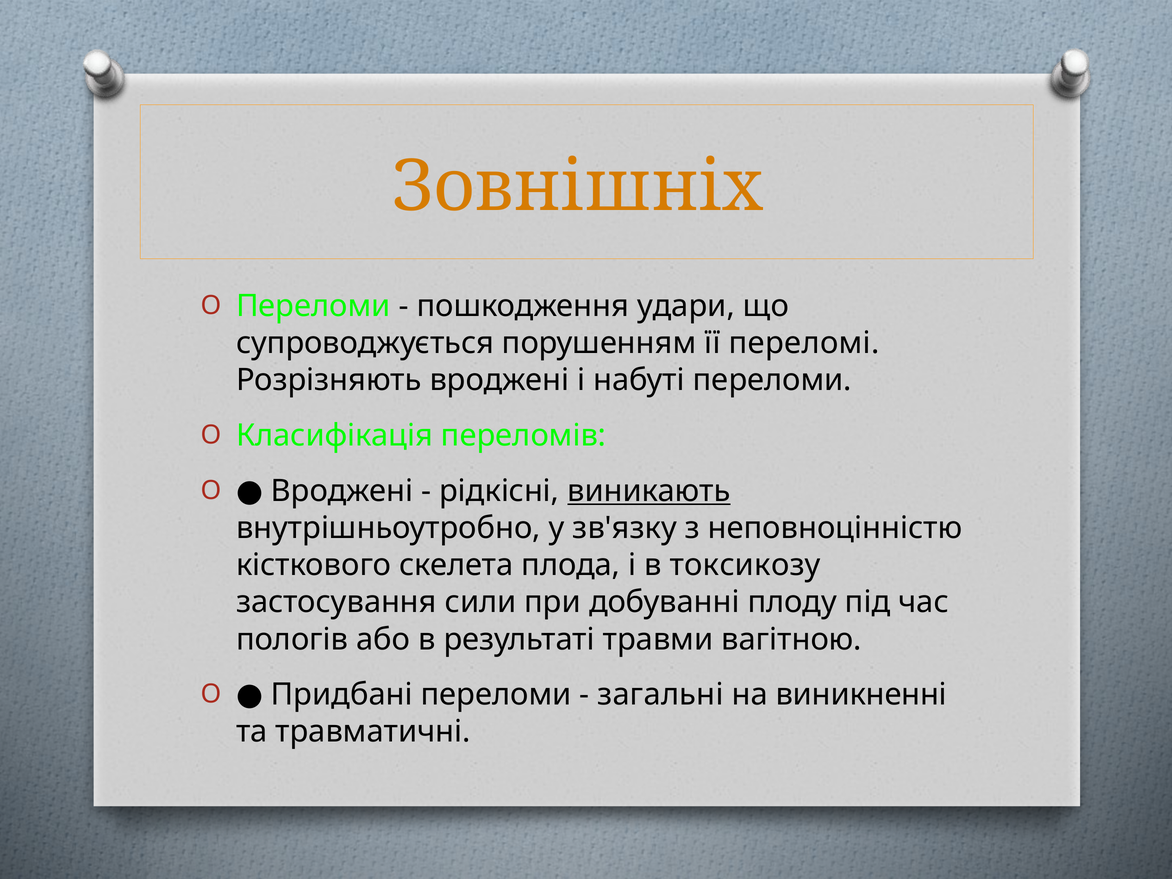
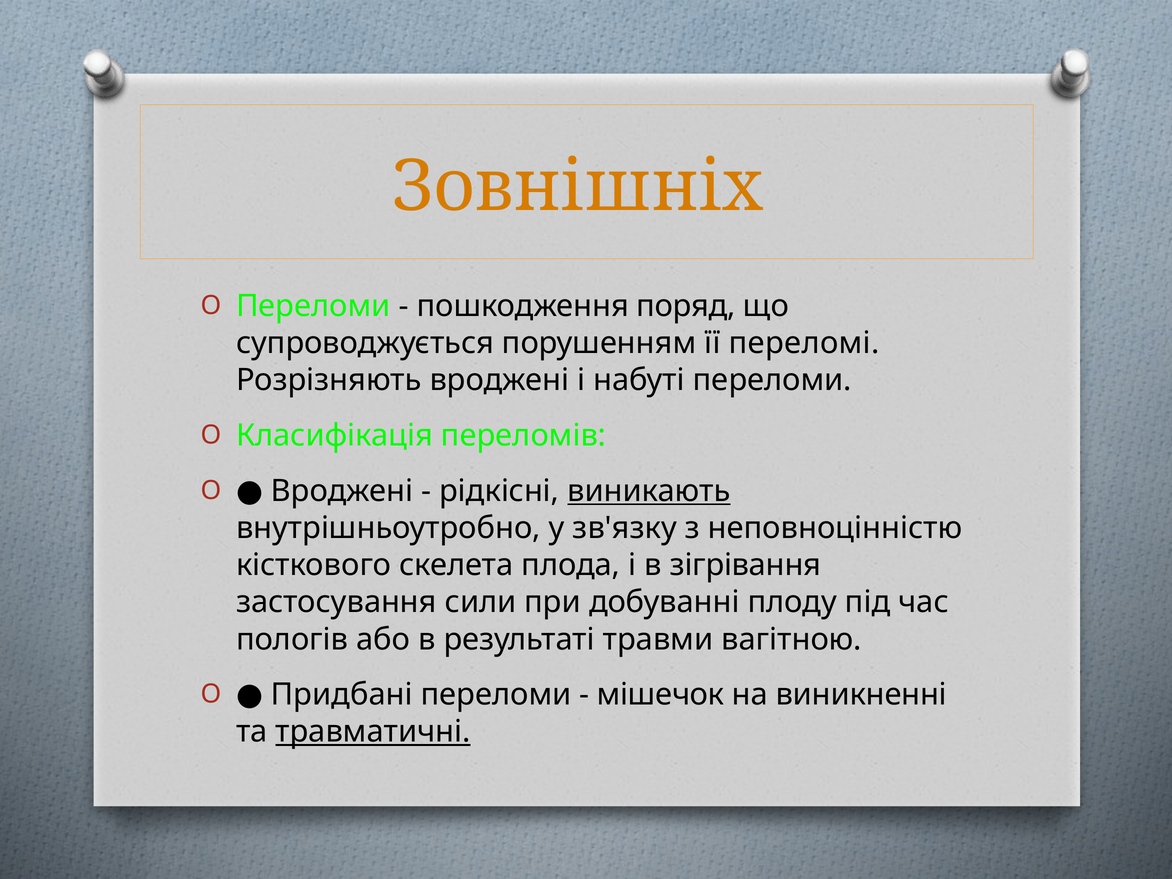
удари: удари -> поряд (686, 306)
токсикозу: токсикозу -> зігрівання (745, 565)
загальні: загальні -> мішечок (661, 695)
травматичні underline: none -> present (373, 732)
